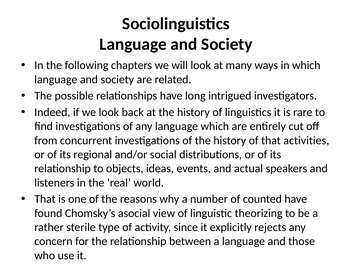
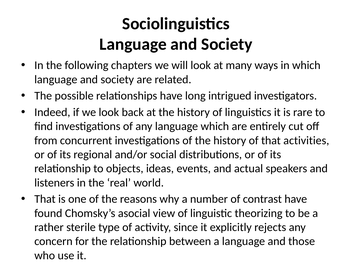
counted: counted -> contrast (262, 199)
